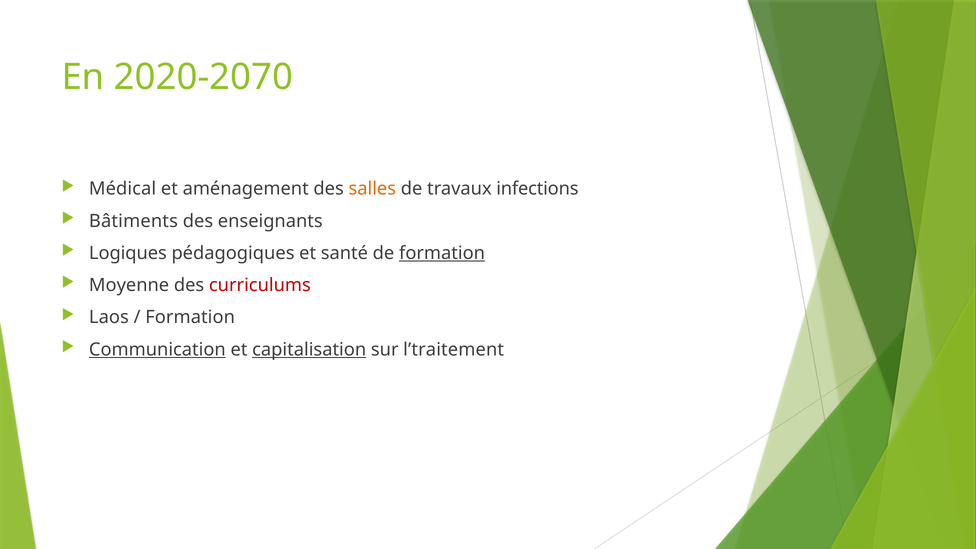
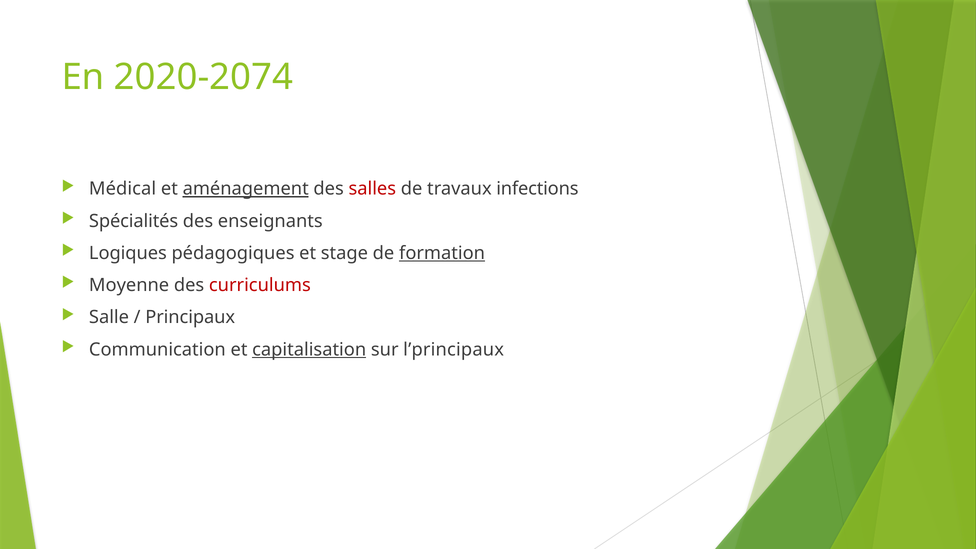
2020-2070: 2020-2070 -> 2020-2074 (203, 77)
aménagement underline: none -> present (246, 189)
salles colour: orange -> red (372, 189)
Bâtiments: Bâtiments -> Spécialités (134, 221)
santé: santé -> stage (344, 253)
Laos: Laos -> Salle (109, 317)
Formation: Formation -> Principaux (190, 317)
Communication underline: present -> none (157, 350)
l’traitement: l’traitement -> l’principaux (454, 350)
